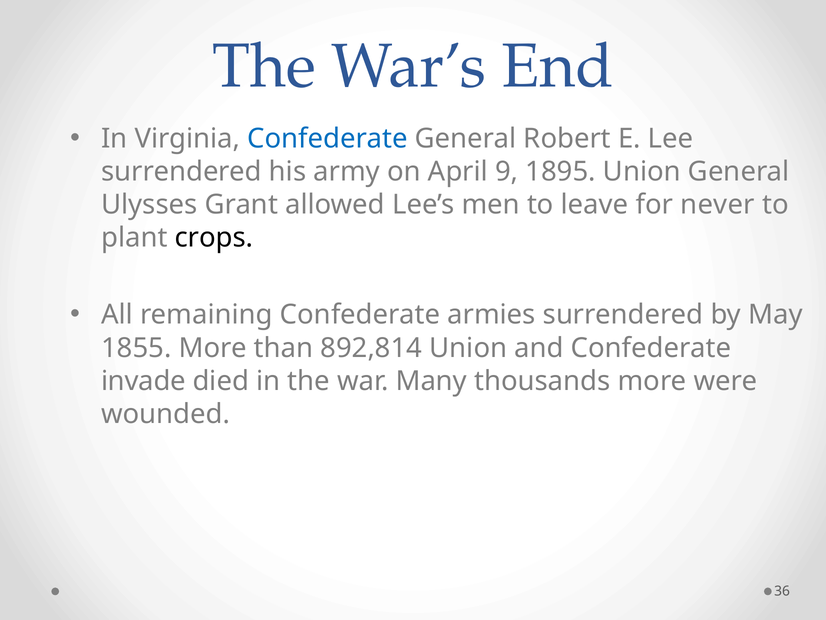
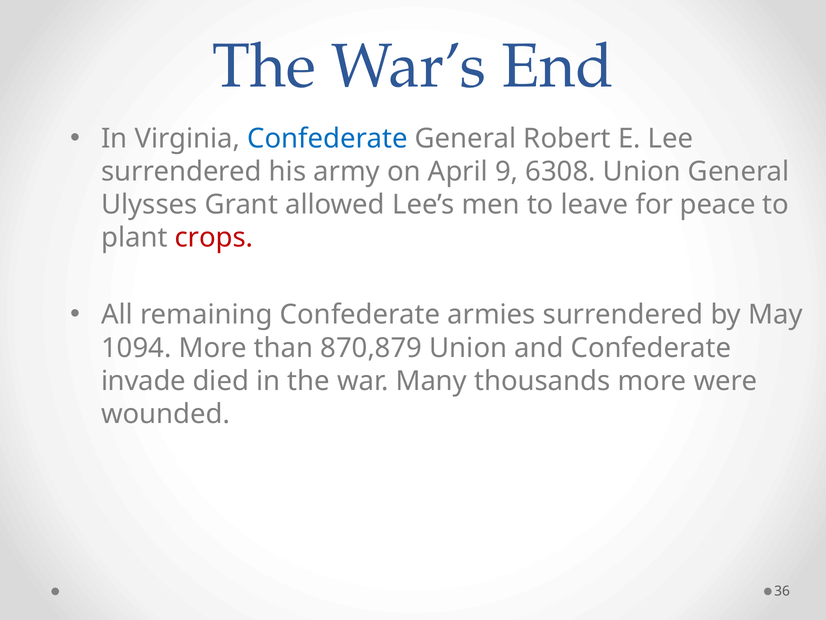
1895: 1895 -> 6308 (561, 171)
never: never -> peace (718, 205)
crops colour: black -> red (214, 238)
1855: 1855 -> 1094 (136, 348)
892,814: 892,814 -> 870,879 (371, 348)
